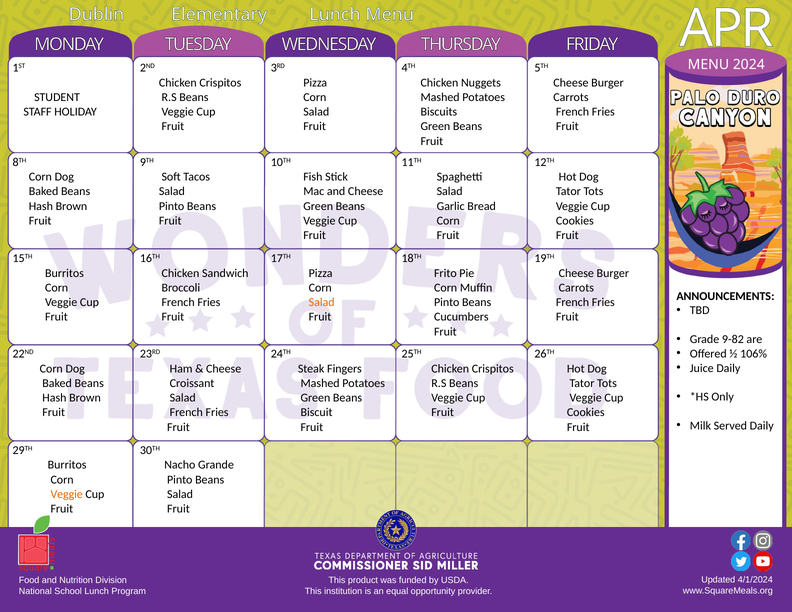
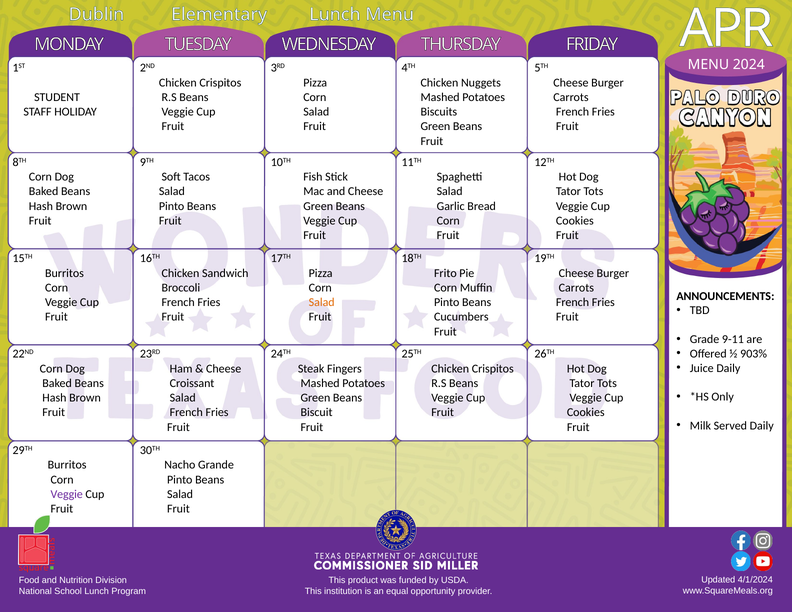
9-82: 9-82 -> 9-11 (733, 339)
106%: 106% -> 903% (754, 354)
Veggie colour: orange -> purple (67, 494)
